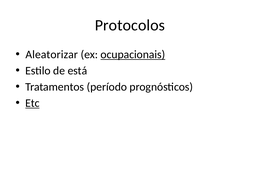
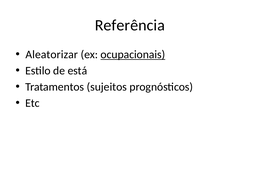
Protocolos: Protocolos -> Referência (130, 25)
período: período -> sujeitos (107, 87)
Etc underline: present -> none (32, 103)
